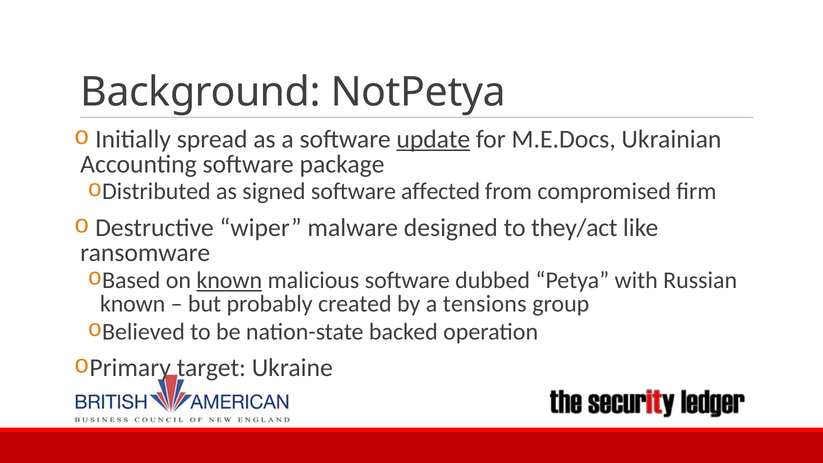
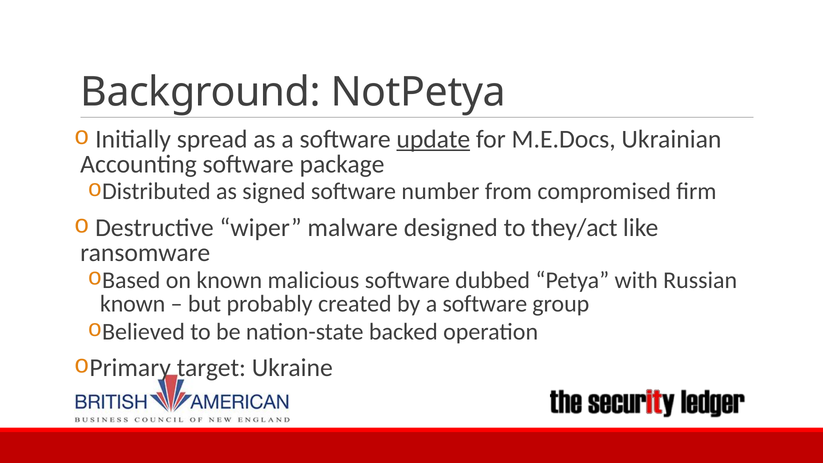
affected: affected -> number (440, 192)
known underline: present -> none (229, 280)
by a tensions: tensions -> software (485, 304)
